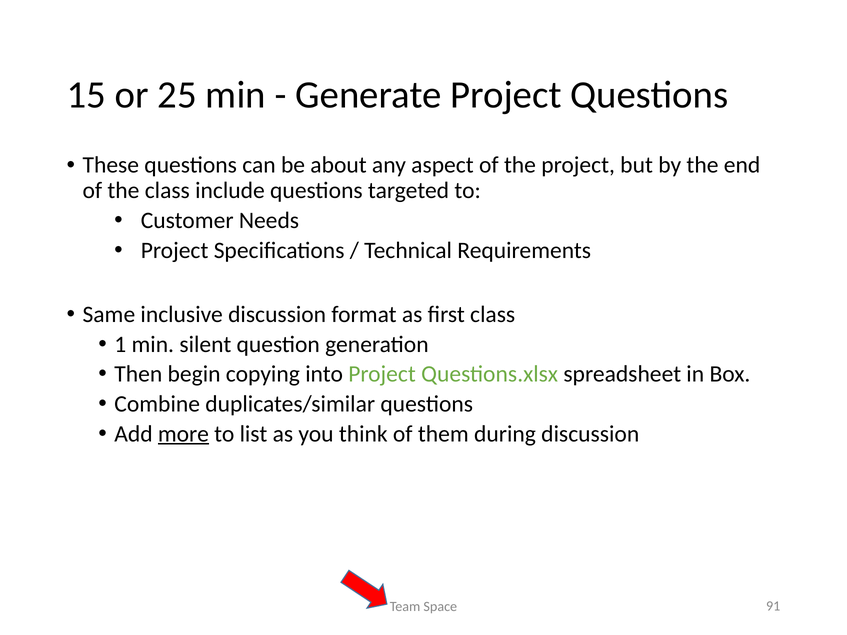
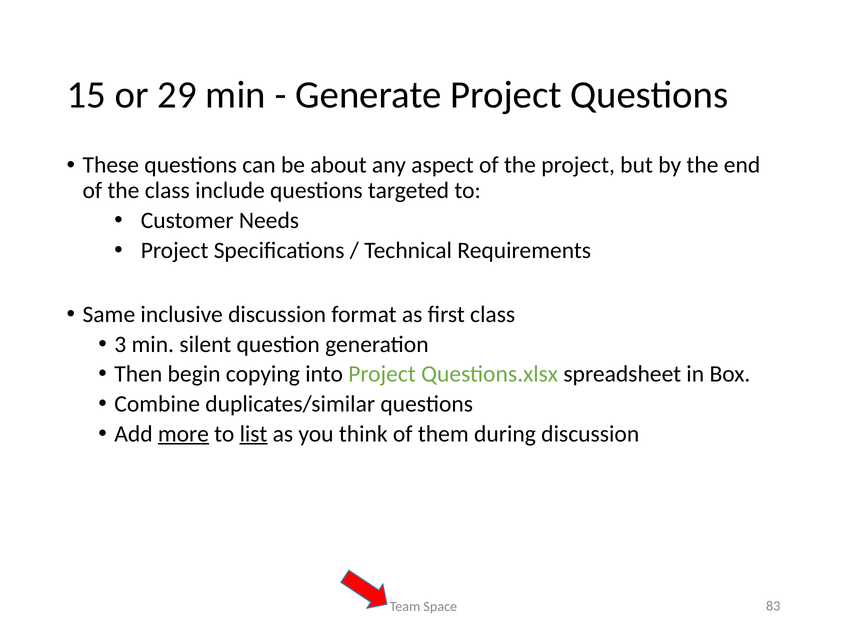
25: 25 -> 29 (177, 95)
1: 1 -> 3 (120, 344)
list underline: none -> present (253, 434)
91: 91 -> 83 (773, 607)
